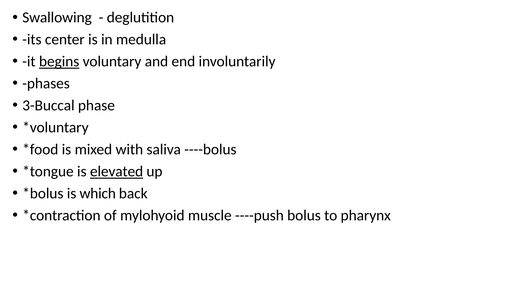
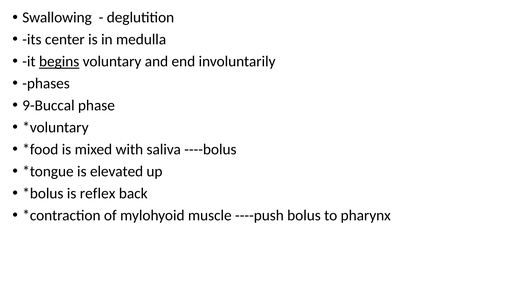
3-Buccal: 3-Buccal -> 9-Buccal (48, 105)
elevated underline: present -> none (117, 171)
which: which -> reflex (98, 193)
